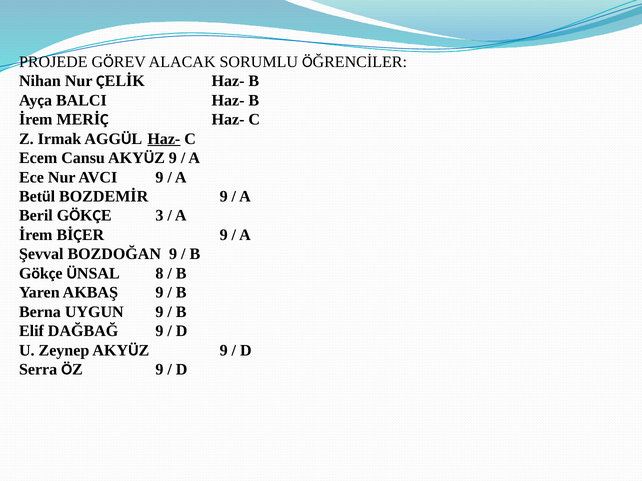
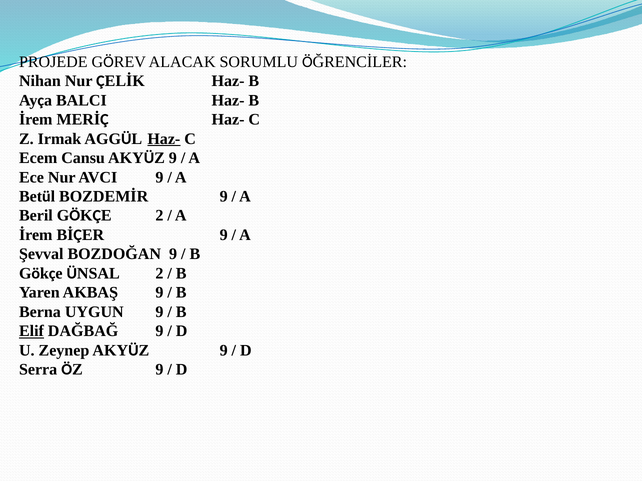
GÖKÇE 3: 3 -> 2 (159, 216)
ÜNSAL 8: 8 -> 2 (159, 274)
Elif underline: none -> present (31, 331)
